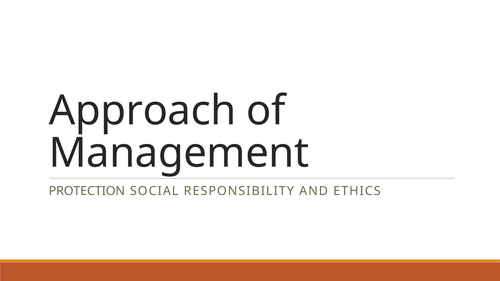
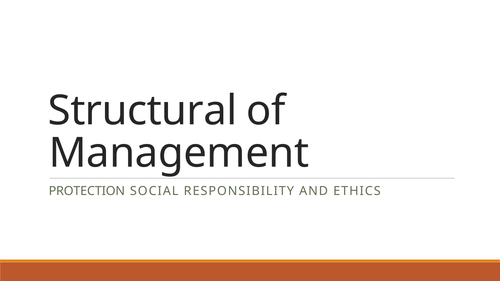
Approach: Approach -> Structural (143, 111)
